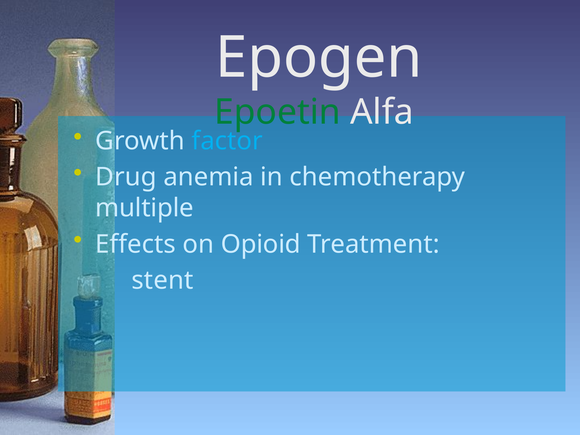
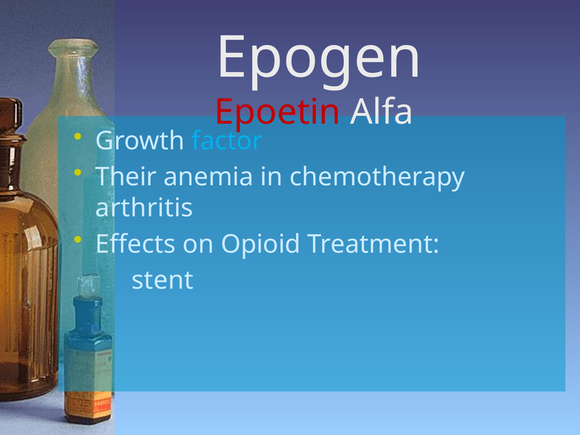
Epoetin colour: green -> red (277, 112)
Drug: Drug -> Their (126, 177)
multiple: multiple -> arthritis (144, 208)
